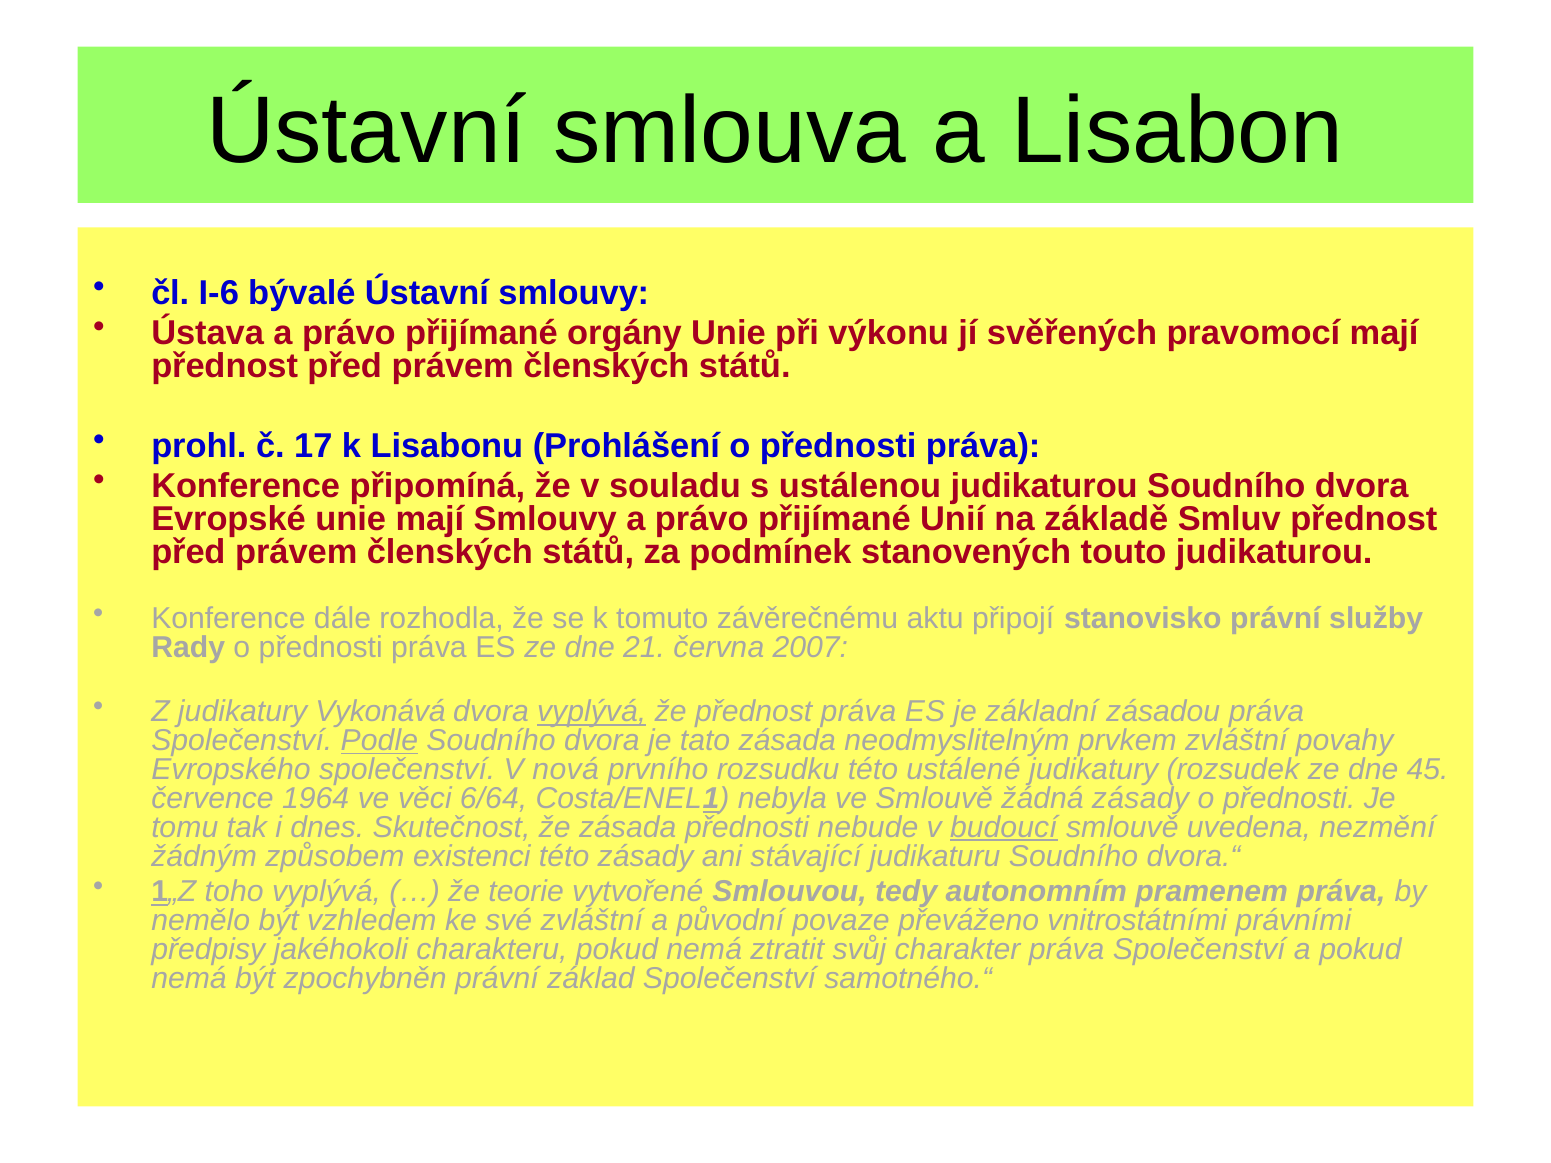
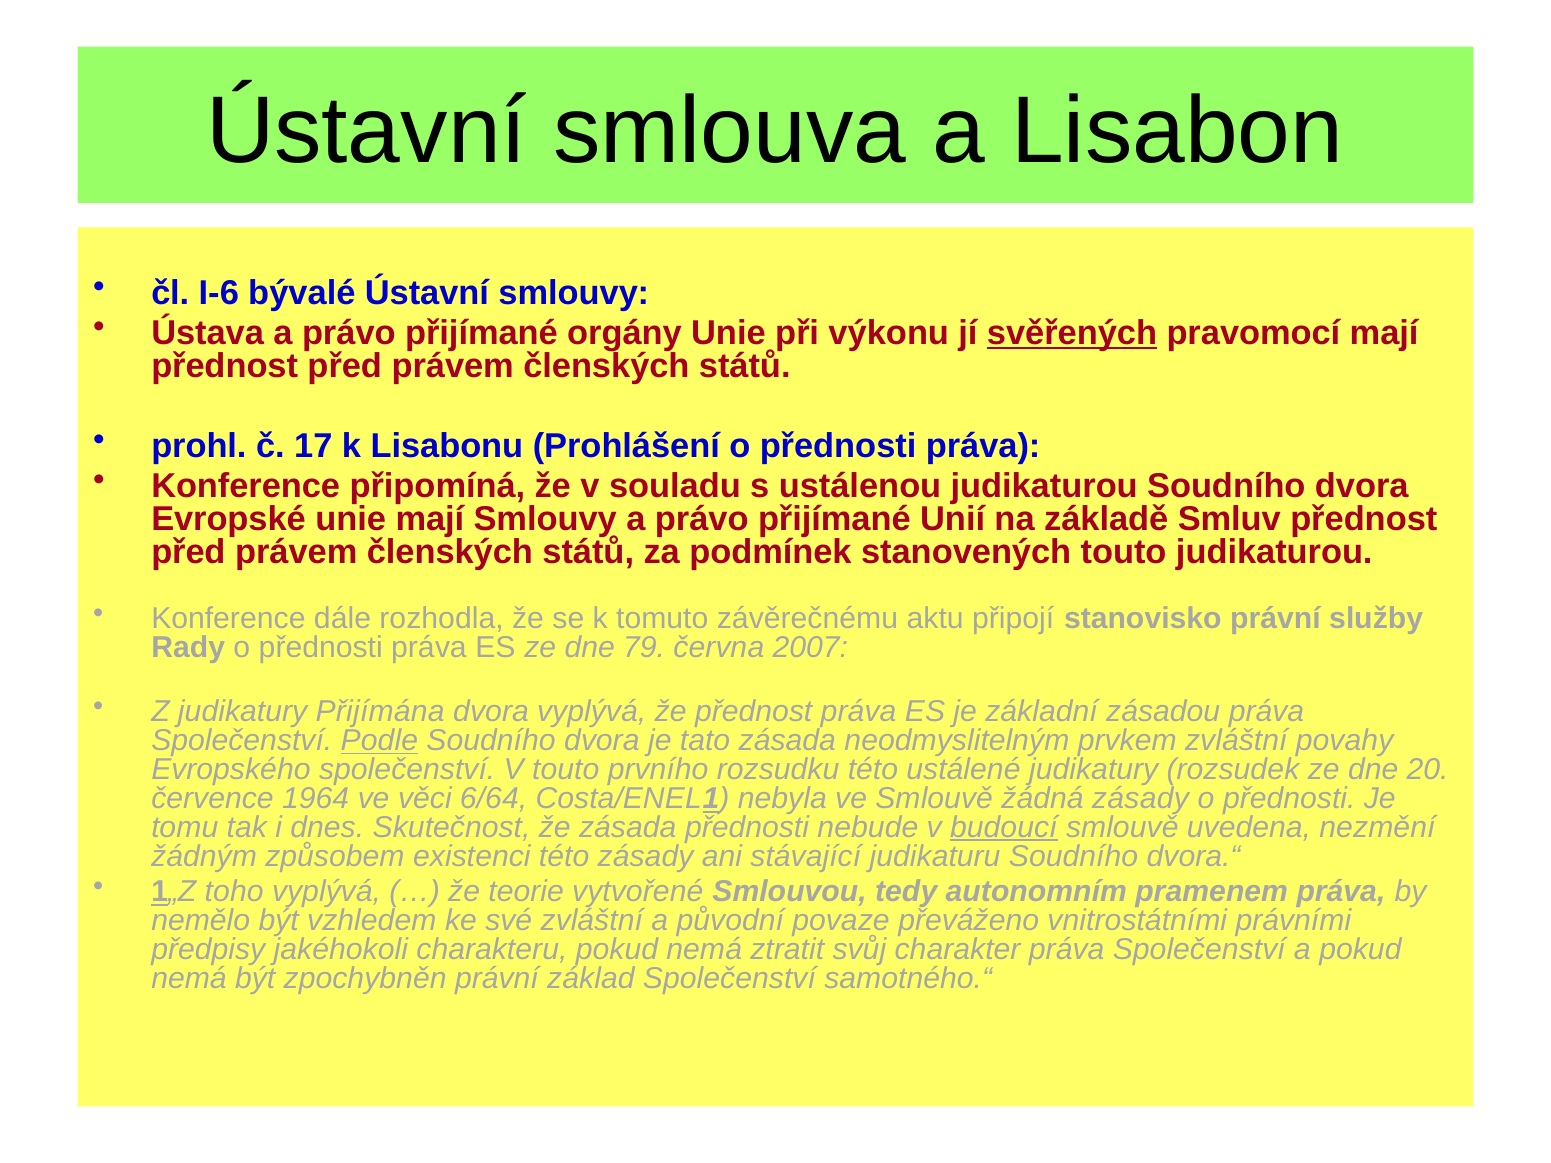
svěřených underline: none -> present (1072, 333)
21: 21 -> 79 (644, 648)
Vykonává: Vykonává -> Přijímána (380, 712)
vyplývá underline: present -> none (592, 712)
V nová: nová -> touto (566, 770)
45: 45 -> 20 (1428, 770)
